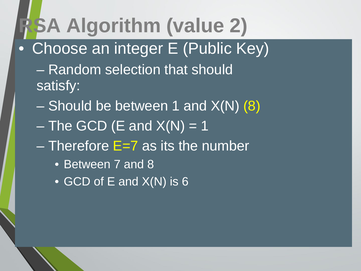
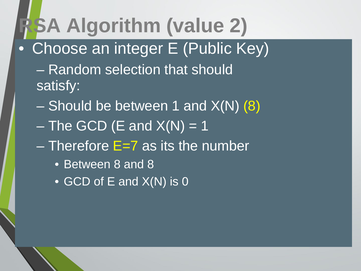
Between 7: 7 -> 8 (117, 164)
6: 6 -> 0 (185, 182)
